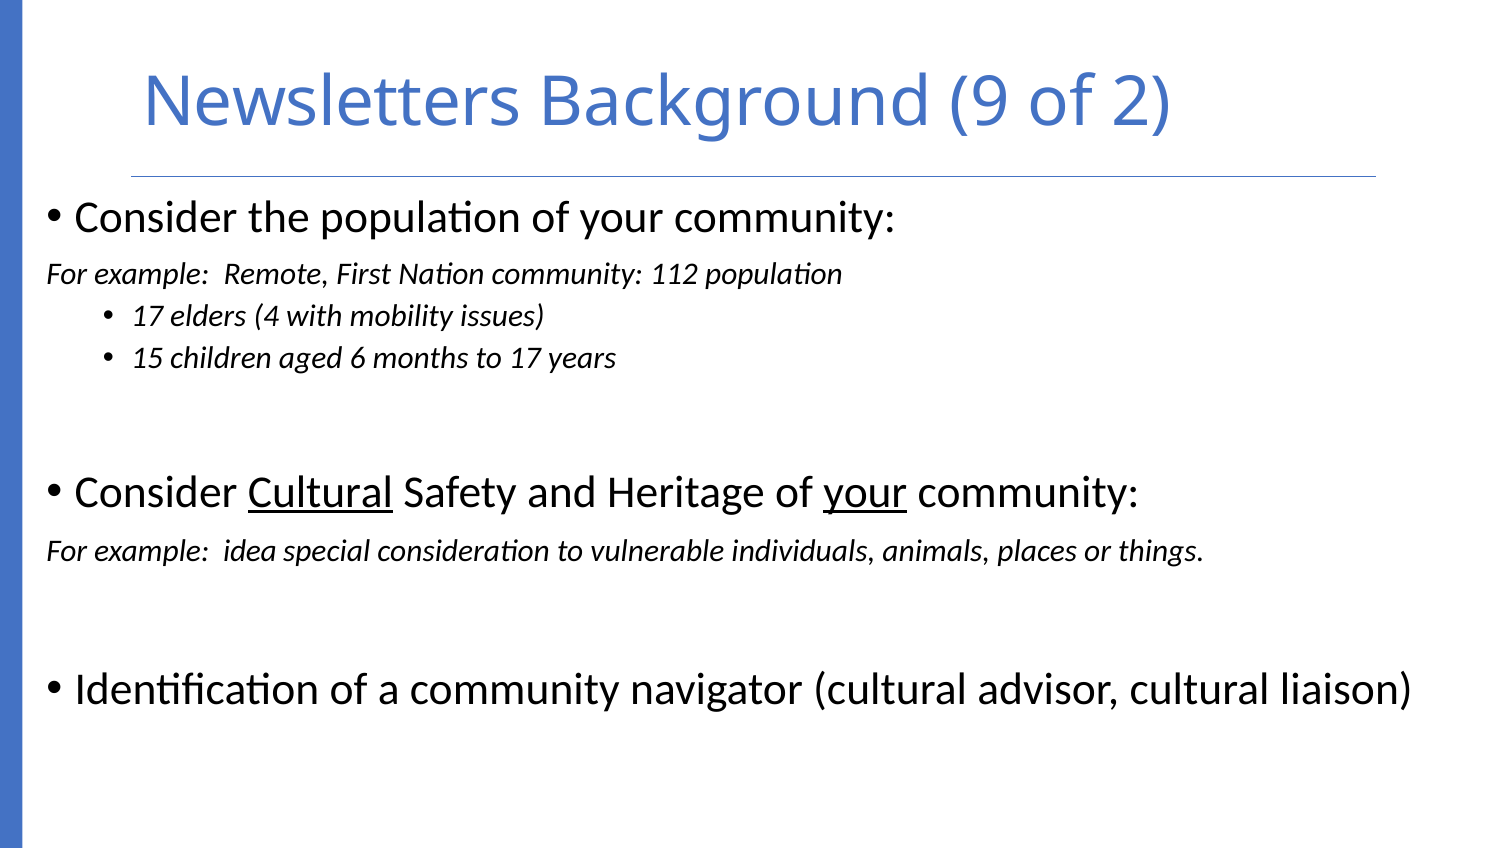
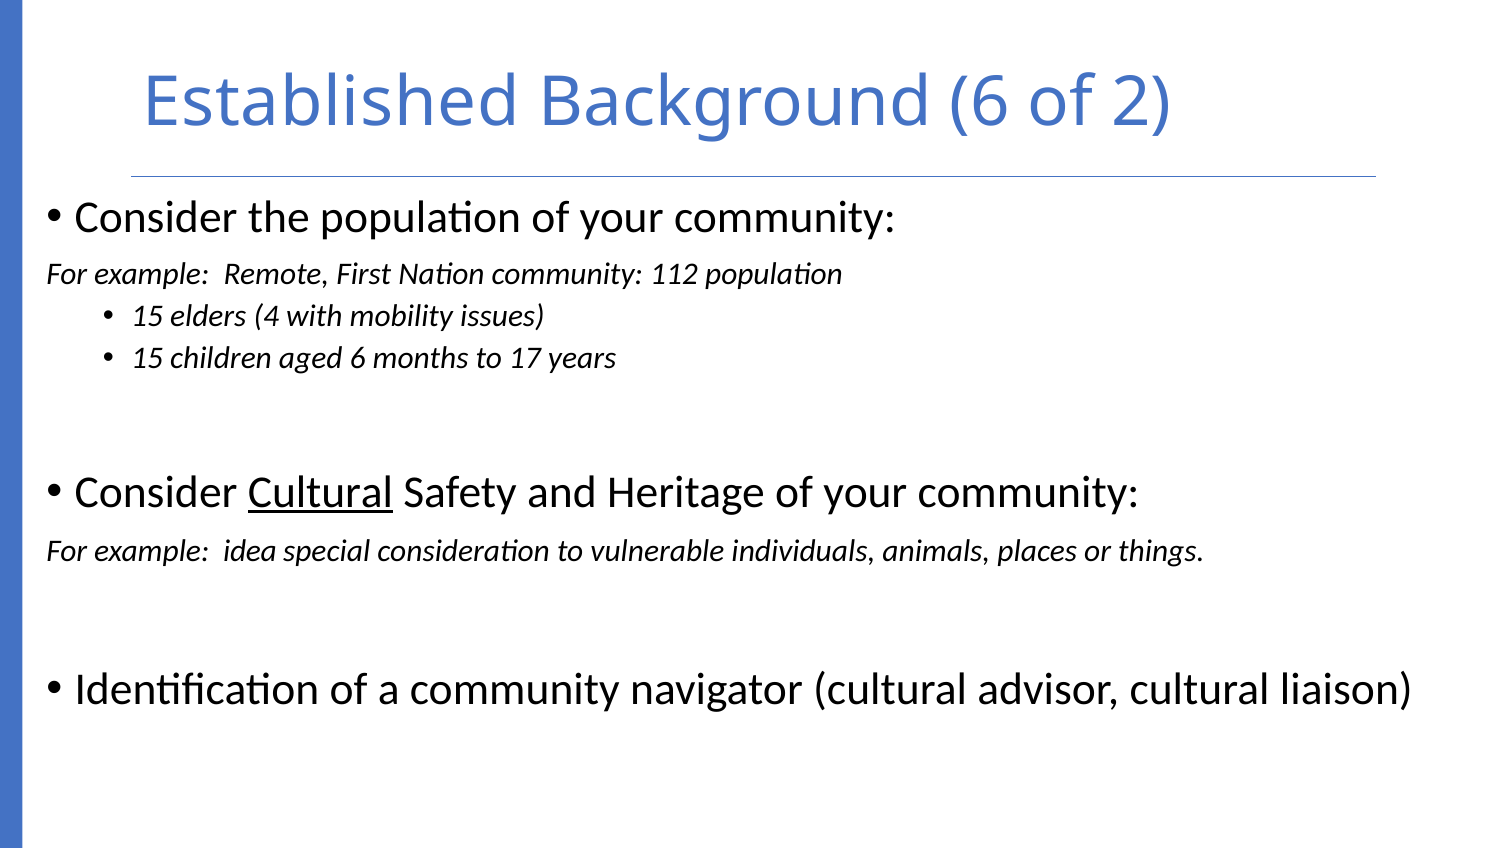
Newsletters: Newsletters -> Established (331, 103)
Background 9: 9 -> 6 (980, 103)
17: 17 -> 15 (147, 316)
your underline: present -> none (865, 492)
